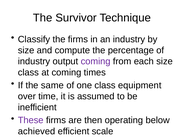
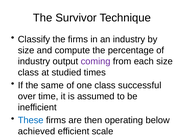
at coming: coming -> studied (66, 72)
equipment: equipment -> successful (140, 85)
These colour: purple -> blue (31, 120)
